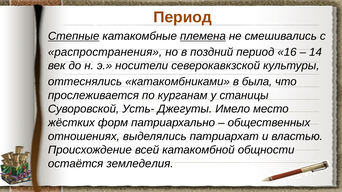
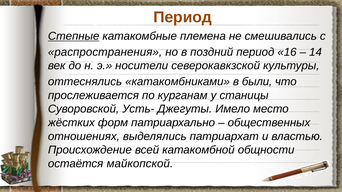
племена underline: present -> none (203, 36)
была: была -> были (257, 82)
земледелия: земледелия -> майкопской (140, 164)
